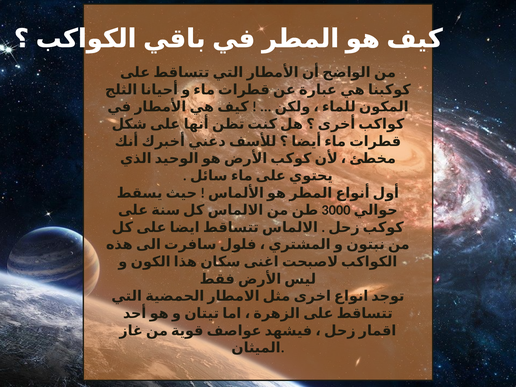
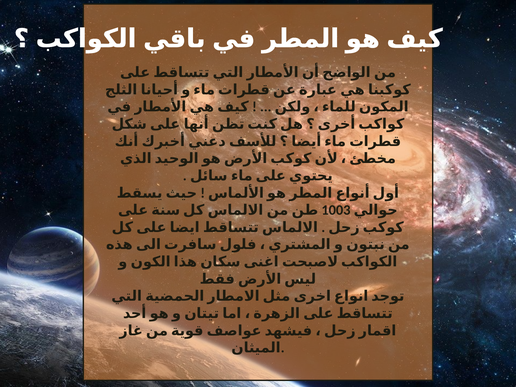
3000: 3000 -> 1003 (336, 210)
